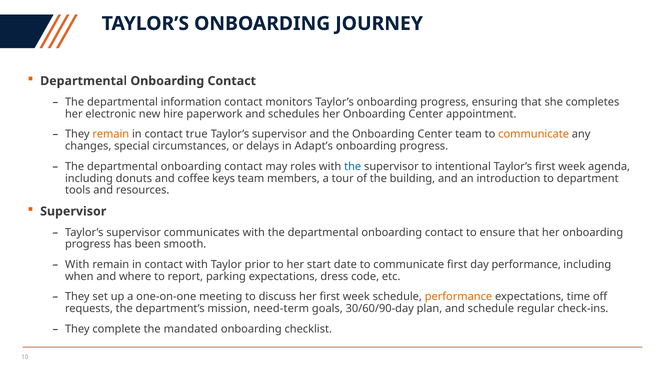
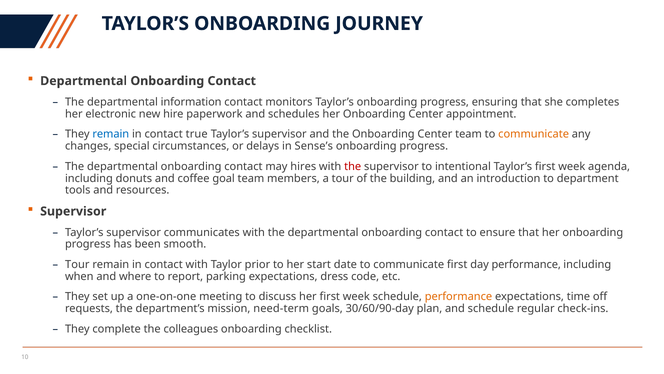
remain colour: orange -> blue (111, 134)
Adapt’s: Adapt’s -> Sense’s (314, 146)
roles: roles -> hires (303, 166)
the colour: blue -> red (353, 166)
keys: keys -> goal (224, 178)
With: With -> Tour (77, 264)
mandated: mandated -> colleagues (191, 329)
